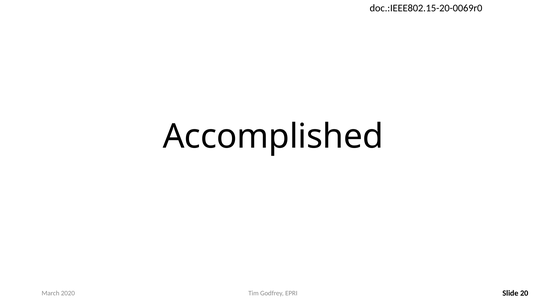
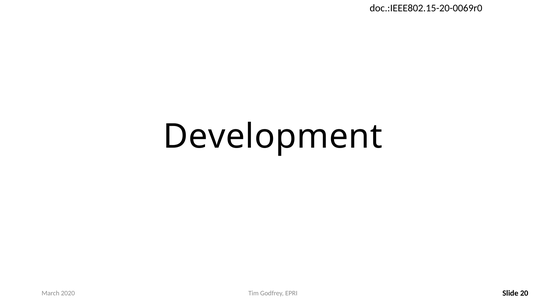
Accomplished: Accomplished -> Development (273, 136)
